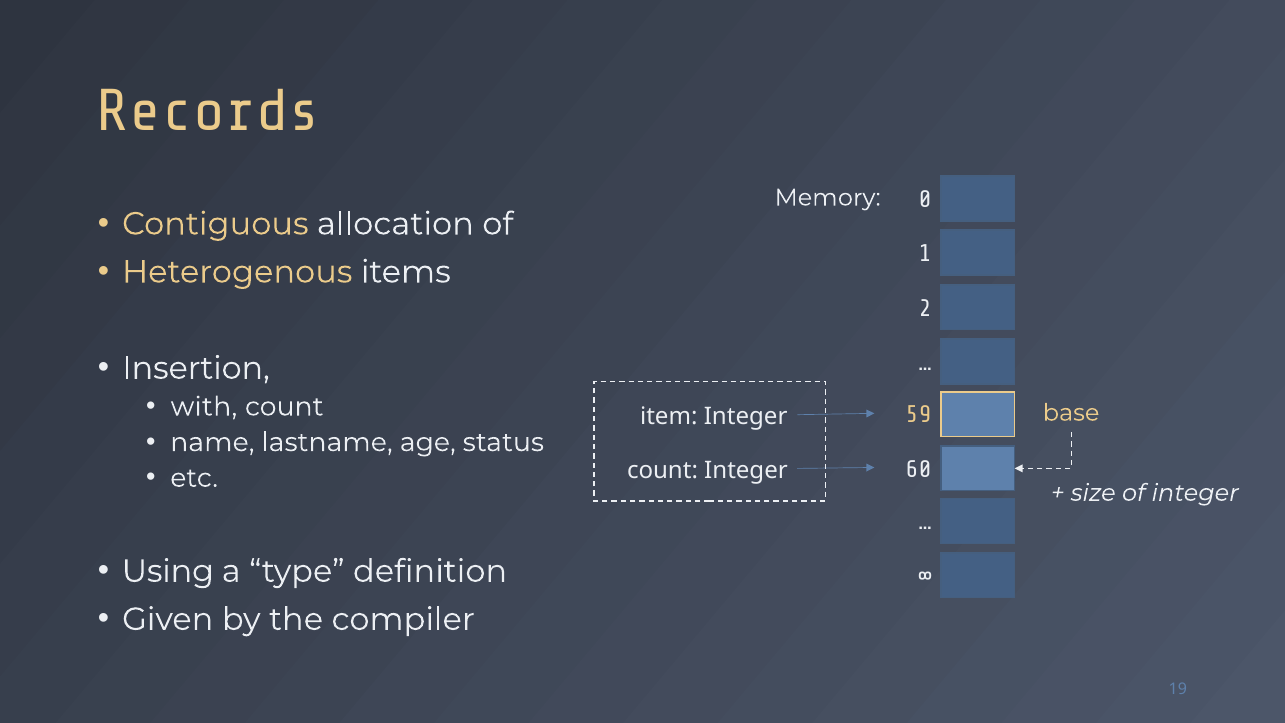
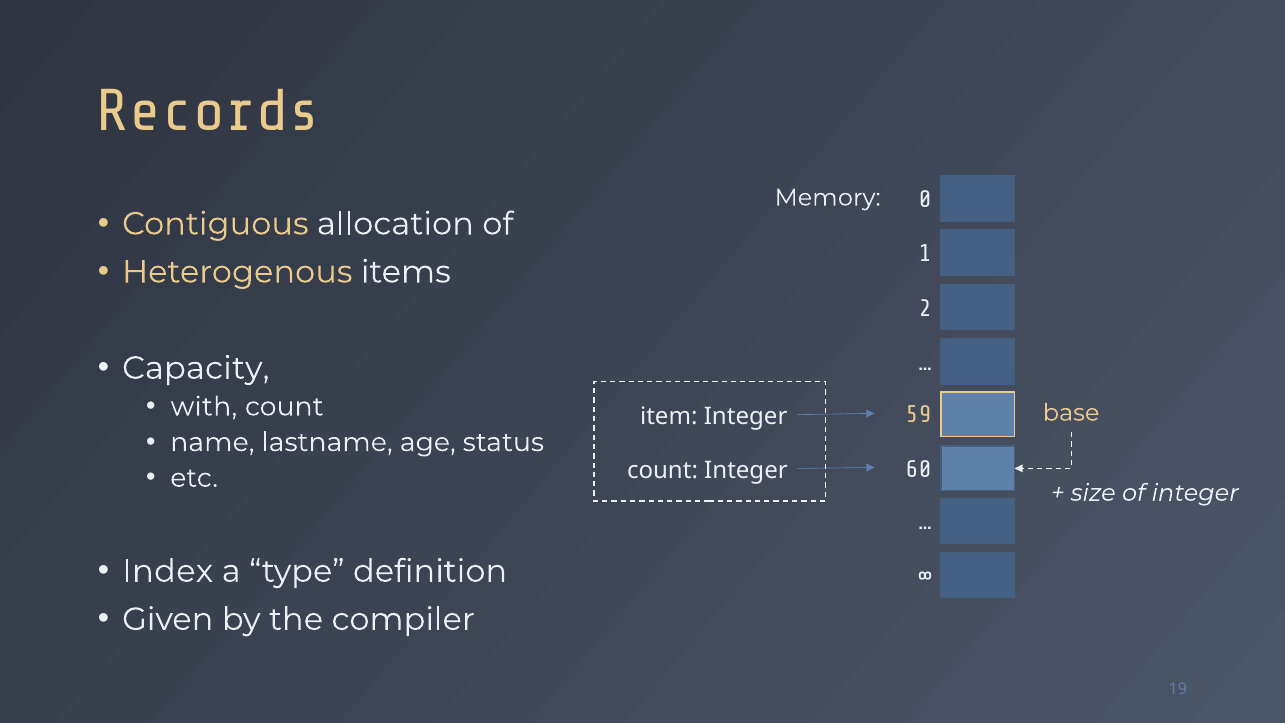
Insertion: Insertion -> Capacity (196, 368)
Using: Using -> Index (168, 571)
